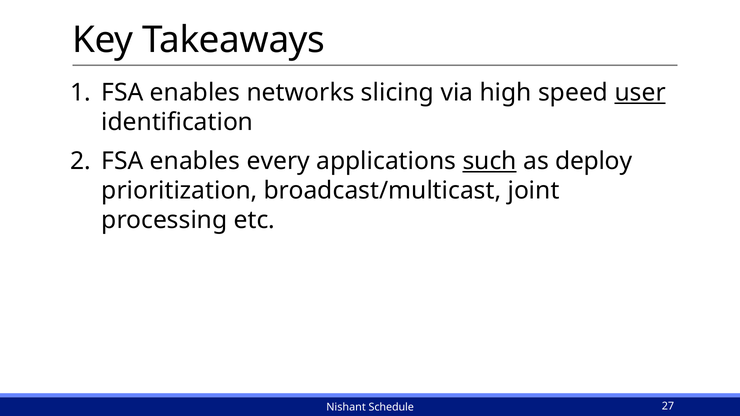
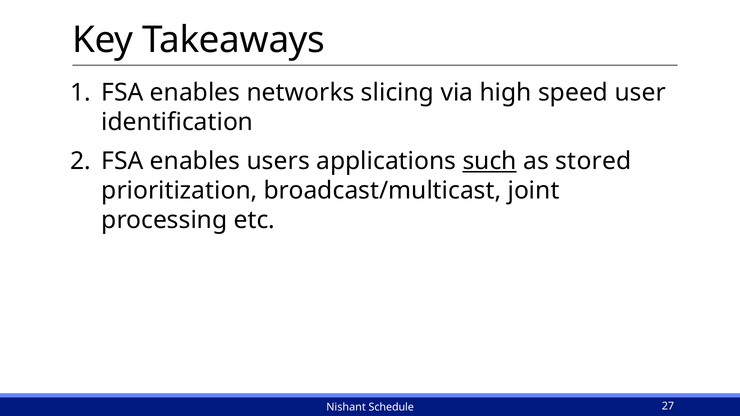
user underline: present -> none (640, 93)
every: every -> users (278, 161)
deploy: deploy -> stored (594, 161)
